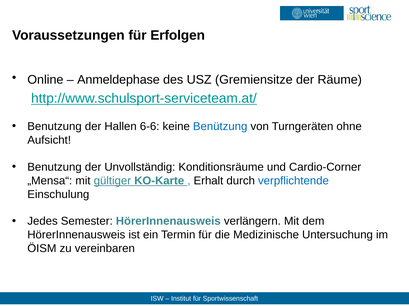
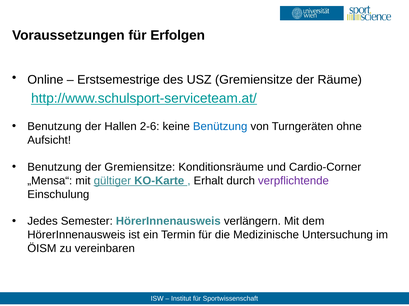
Anmeldephase: Anmeldephase -> Erstsemestrige (118, 80)
6-6: 6-6 -> 2-6 (150, 127)
der Unvollständig: Unvollständig -> Gremiensitze (140, 167)
verpflichtende colour: blue -> purple (293, 181)
